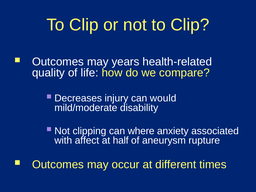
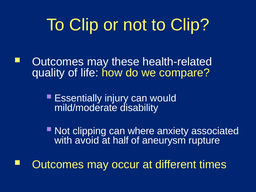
years: years -> these (126, 62)
Decreases: Decreases -> Essentially (78, 98)
affect: affect -> avoid (87, 140)
